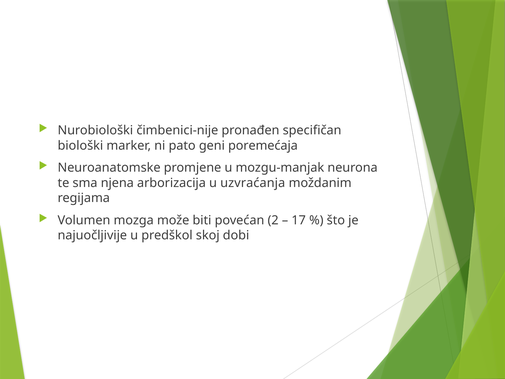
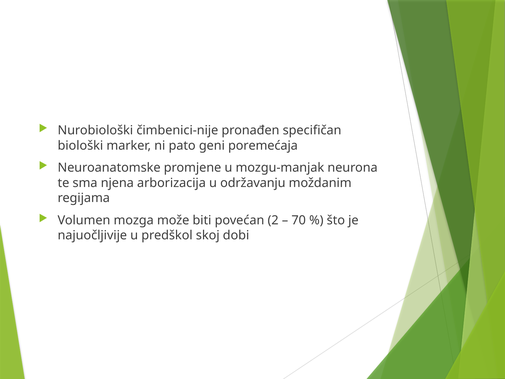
uzvraćanja: uzvraćanja -> održavanju (253, 183)
17: 17 -> 70 (299, 220)
